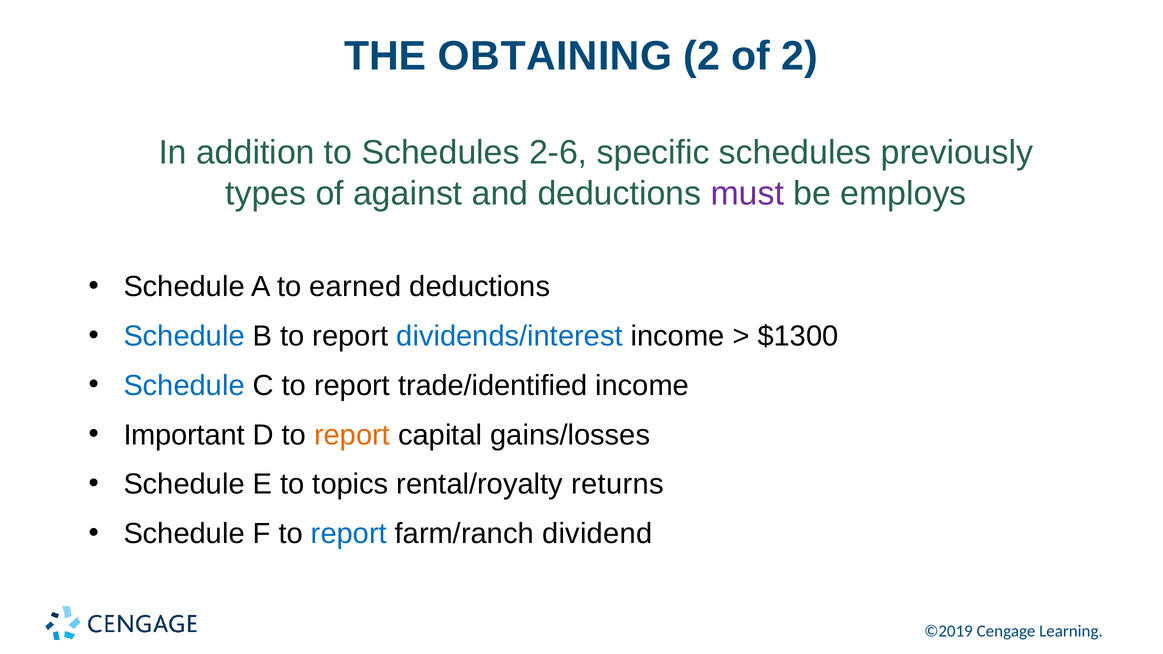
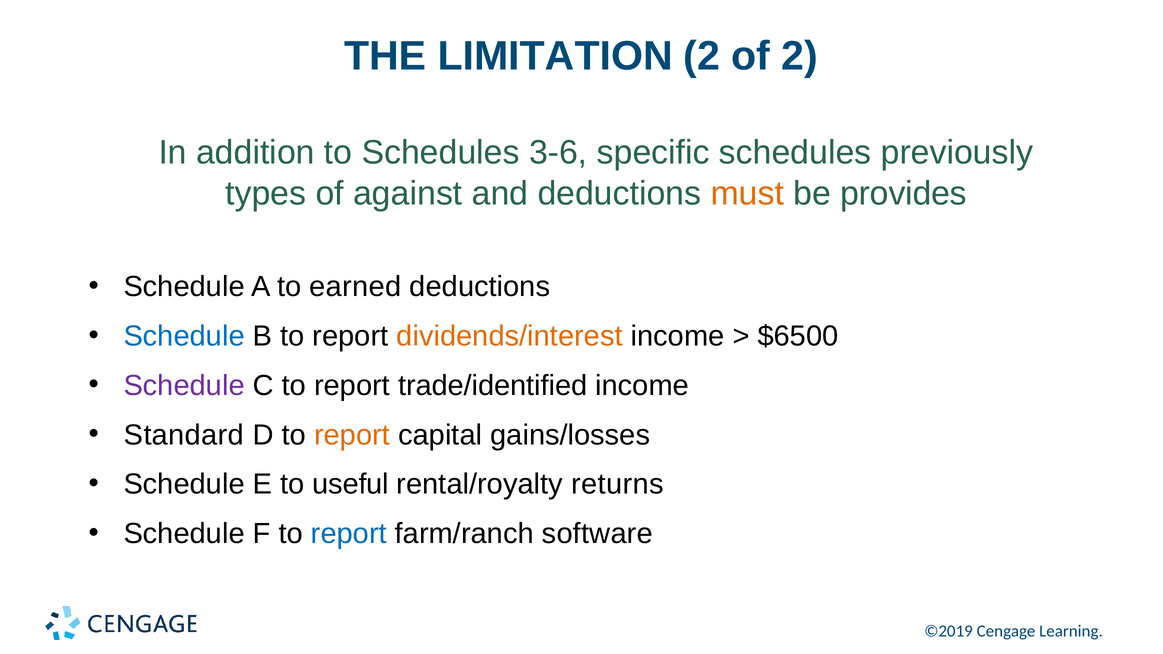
OBTAINING: OBTAINING -> LIMITATION (555, 56)
2-6: 2-6 -> 3-6 (558, 153)
must colour: purple -> orange (747, 194)
employs: employs -> provides (904, 194)
dividends/interest colour: blue -> orange (510, 336)
$1300: $1300 -> $6500 (798, 336)
Schedule colour: blue -> purple (184, 386)
Important: Important -> Standard (184, 435)
topics: topics -> useful (351, 485)
dividend: dividend -> software (597, 534)
